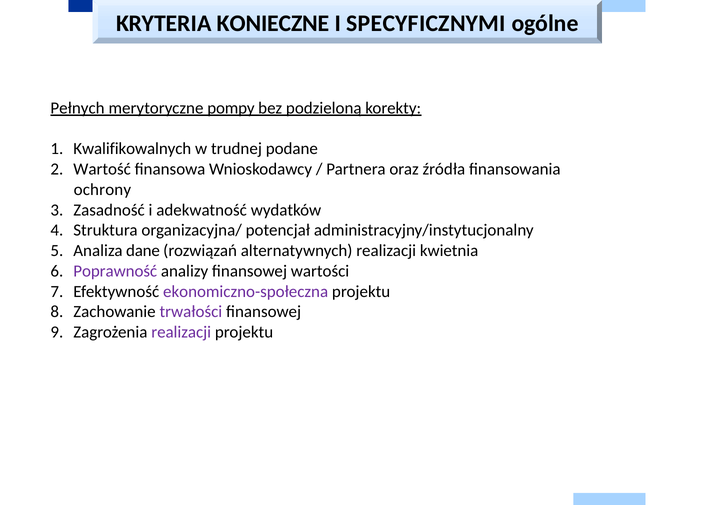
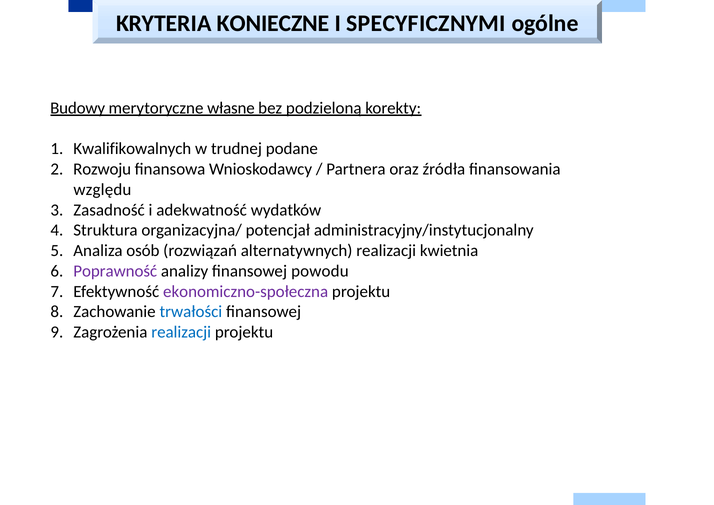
Pełnych: Pełnych -> Budowy (78, 108)
pompy: pompy -> własne (231, 108)
Wartość: Wartość -> Rozwoju (102, 169)
ochrony: ochrony -> względu (102, 190)
dane: dane -> osób (143, 251)
wartości: wartości -> powodu (320, 271)
trwałości colour: purple -> blue (191, 312)
realizacji colour: purple -> blue (181, 332)
